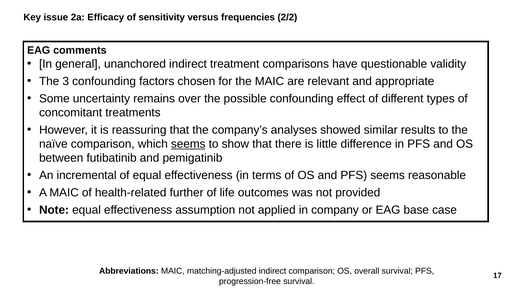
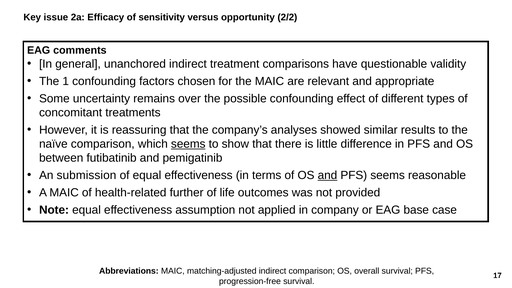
frequencies: frequencies -> opportunity (248, 17)
3: 3 -> 1 (66, 81)
incremental: incremental -> submission (86, 175)
and underline: none -> present (327, 175)
